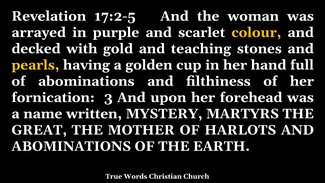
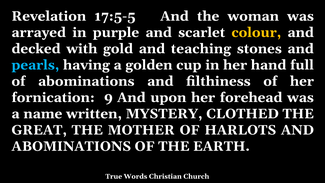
17:2-5: 17:2-5 -> 17:5-5 (115, 16)
pearls colour: yellow -> light blue (35, 65)
3: 3 -> 9 (108, 97)
MARTYRS: MARTYRS -> CLOTHED (242, 114)
